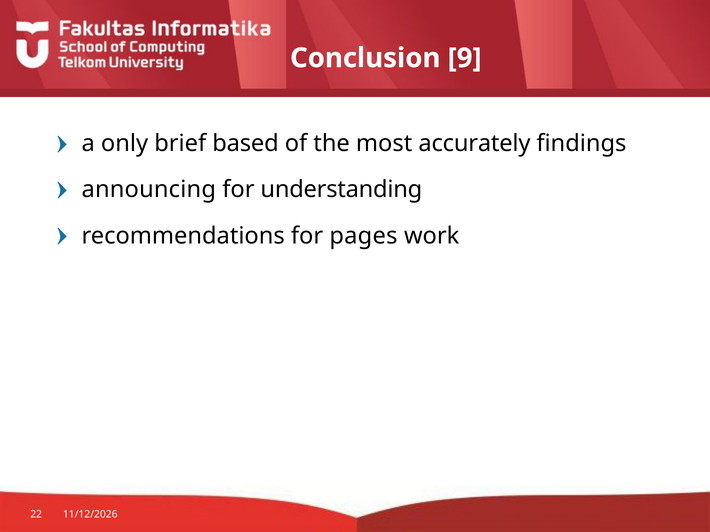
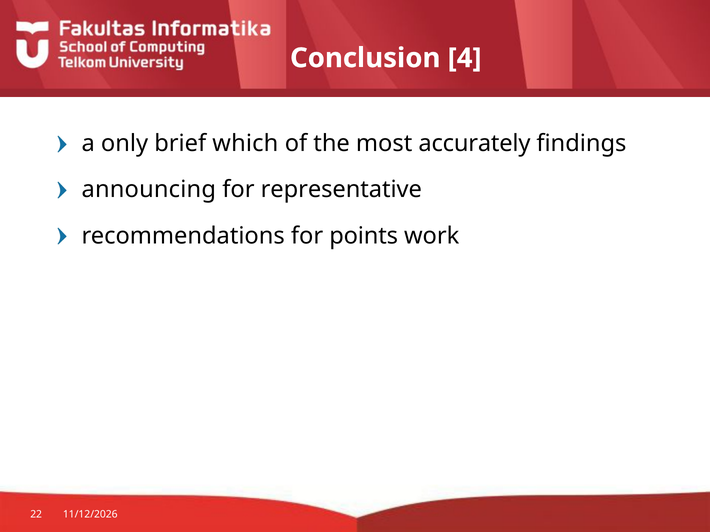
9: 9 -> 4 (465, 58)
based: based -> which (245, 144)
understanding: understanding -> representative (341, 190)
pages: pages -> points (364, 236)
